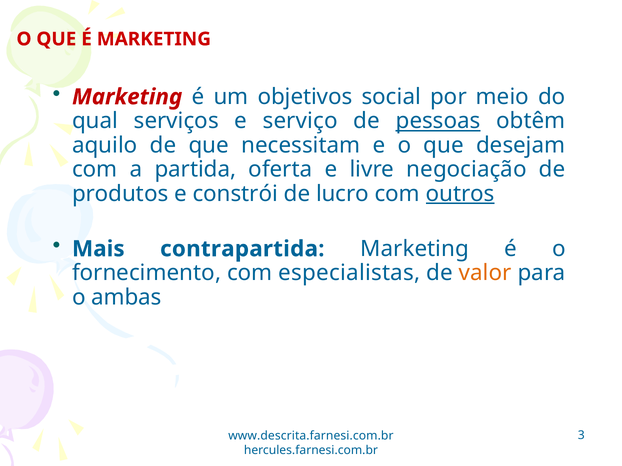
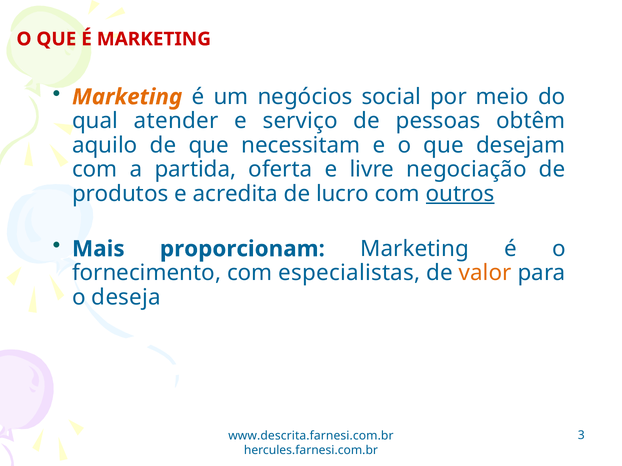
Marketing colour: red -> orange (127, 97)
objetivos: objetivos -> negócios (305, 97)
serviços: serviços -> atender (176, 121)
pessoas underline: present -> none (438, 121)
constrói: constrói -> acredita (235, 194)
contrapartida: contrapartida -> proporcionam (242, 249)
ambas: ambas -> deseja (126, 298)
